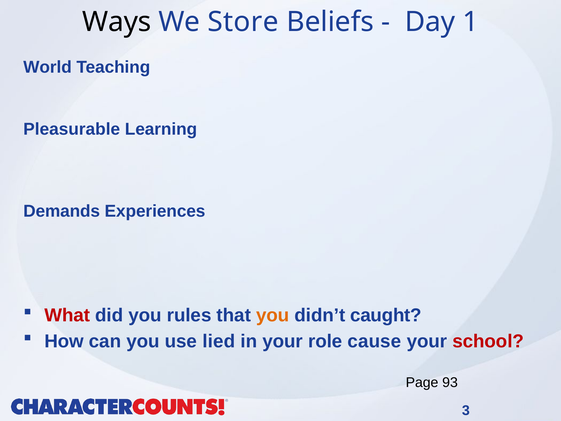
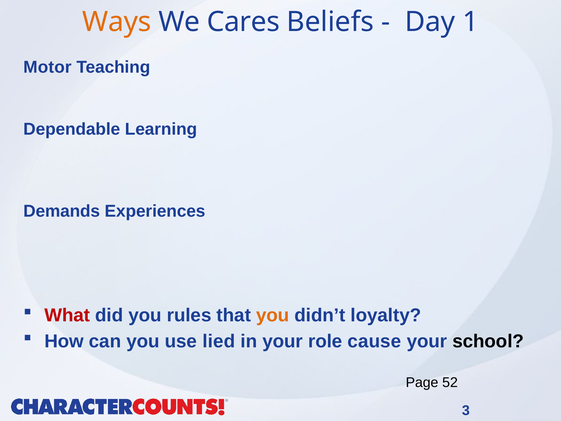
Ways colour: black -> orange (117, 22)
Store: Store -> Cares (243, 22)
World: World -> Motor (47, 67)
Pleasurable: Pleasurable -> Dependable (72, 129)
caught: caught -> loyalty (386, 315)
school colour: red -> black (488, 341)
93: 93 -> 52 (450, 382)
